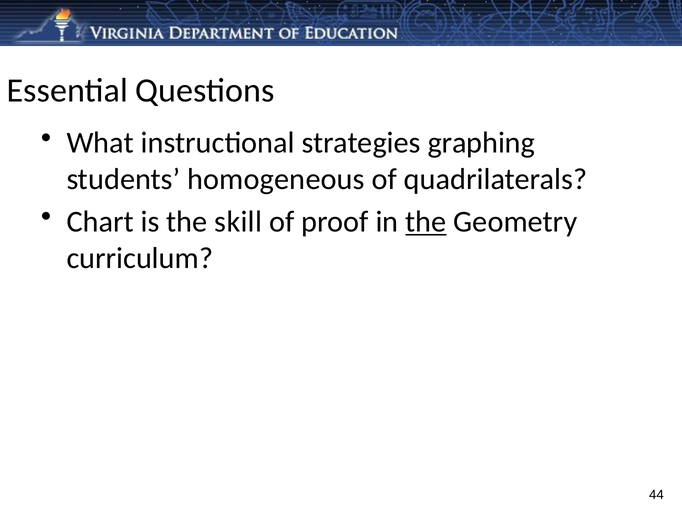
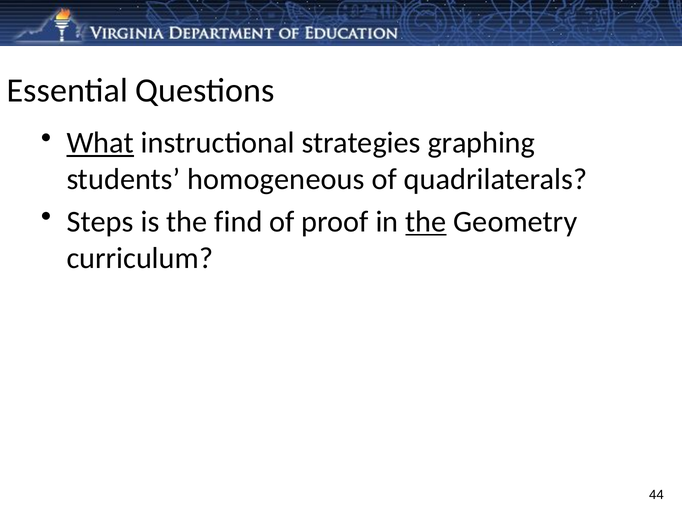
What underline: none -> present (100, 143)
Chart: Chart -> Steps (100, 222)
skill: skill -> find (238, 222)
